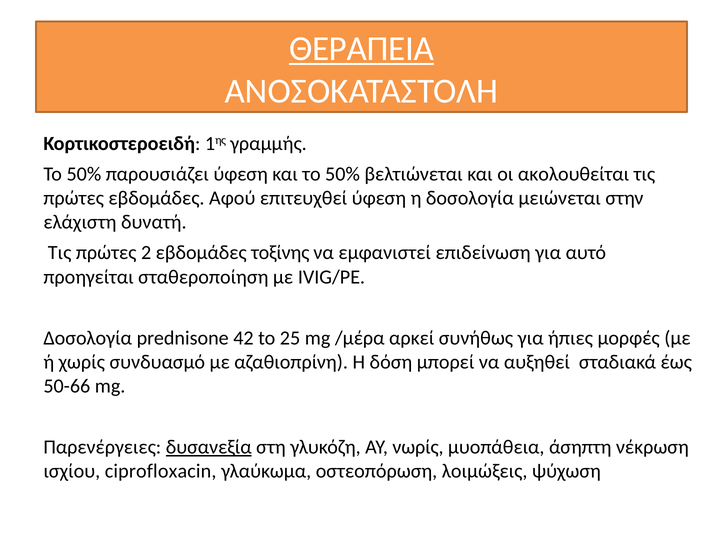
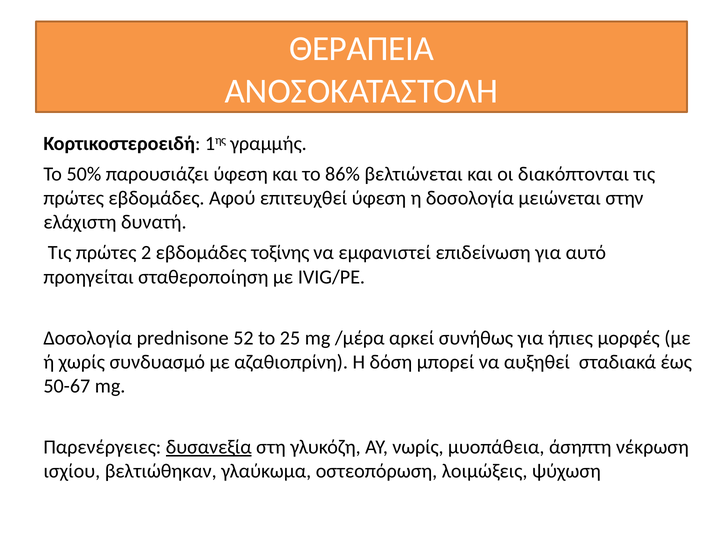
ΘΕΡΑΠΕΙΑ underline: present -> none (362, 49)
και το 50%: 50% -> 86% (342, 174)
ακολουθείται: ακολουθείται -> διακόπτονται (573, 174)
42: 42 -> 52 (243, 338)
50-66: 50-66 -> 50-67 (67, 386)
ciprofloxacin: ciprofloxacin -> βελτιώθηκαν (161, 472)
